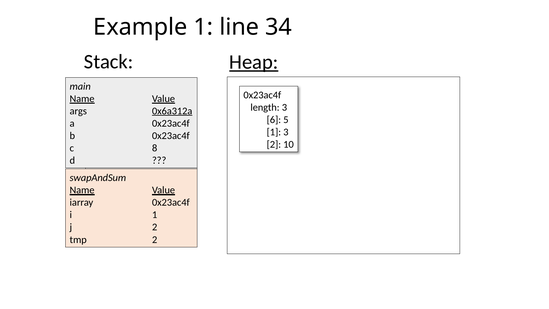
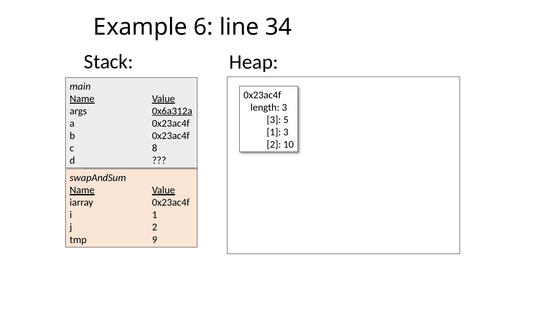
Example 1: 1 -> 6 (203, 27)
Heap underline: present -> none (254, 62)
6: 6 -> 3 (274, 120)
tmp 2: 2 -> 9 (155, 239)
